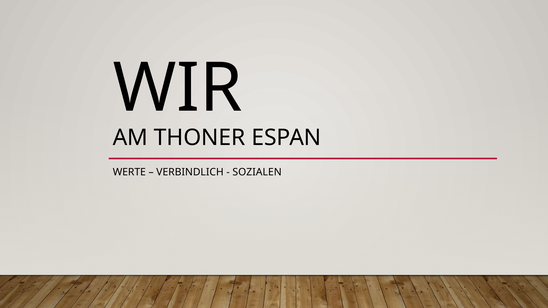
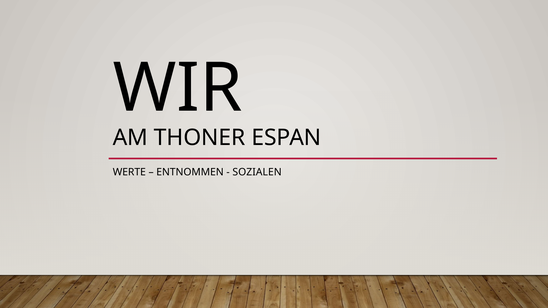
VERBINDLICH: VERBINDLICH -> ENTNOMMEN (190, 172)
